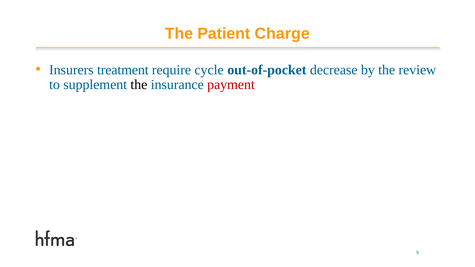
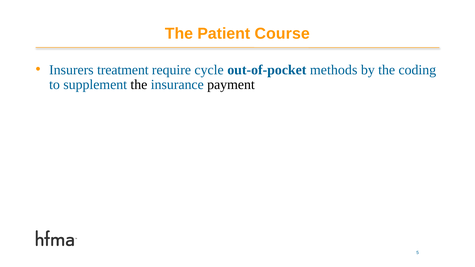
Charge: Charge -> Course (282, 34)
decrease: decrease -> methods (334, 70)
review: review -> coding (417, 70)
payment colour: red -> black (231, 85)
